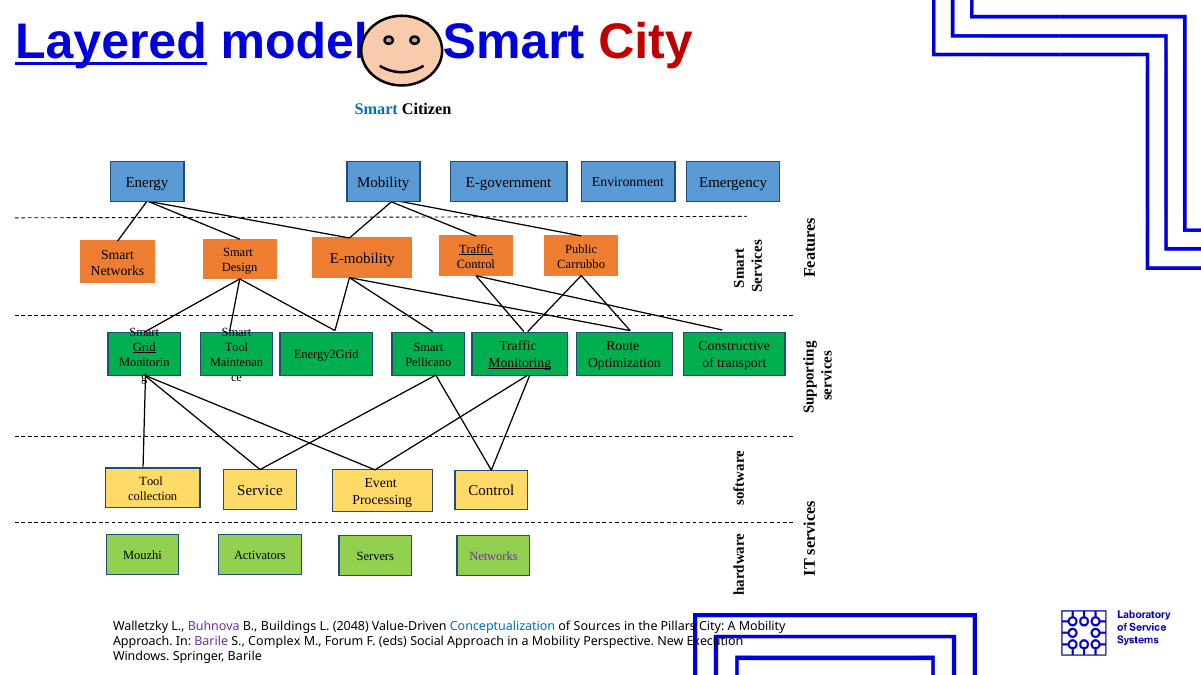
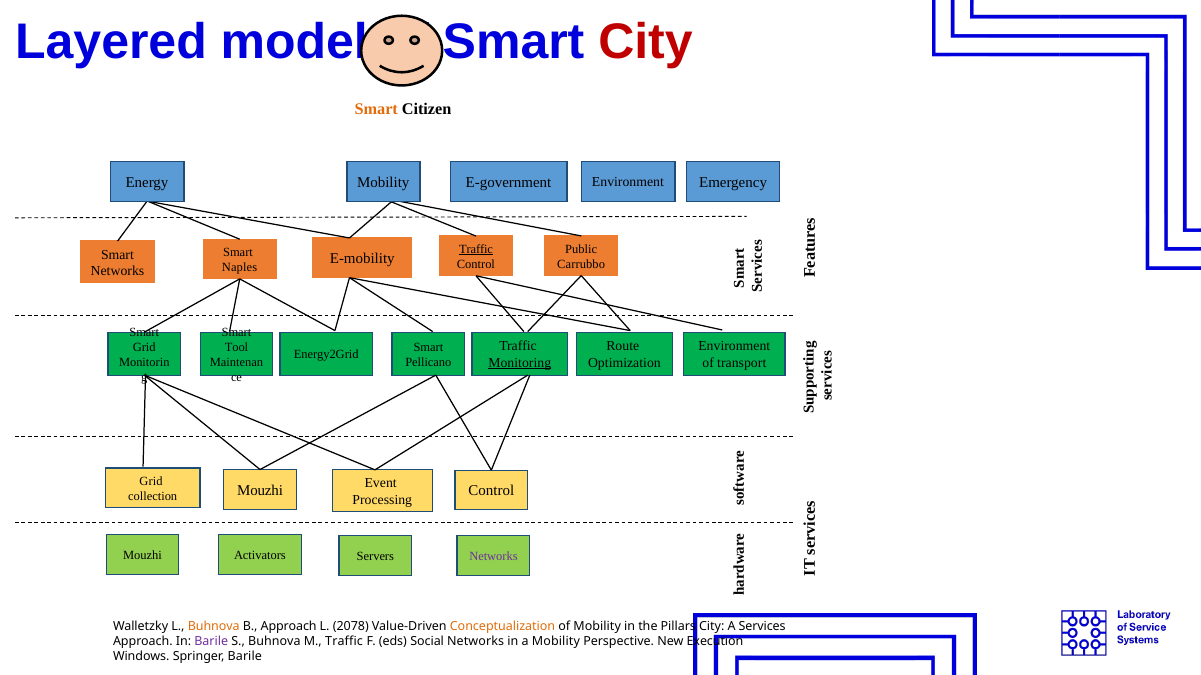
Layered underline: present -> none (111, 42)
Smart colour: blue -> orange (376, 109)
Design: Design -> Naples (240, 268)
Constructive: Constructive -> Environment (734, 347)
Grid underline: present -> none (144, 347)
Tool: Tool -> Grid (151, 482)
collection Service: Service -> Mouzhi (260, 491)
Buhnova colour: purple -> orange (214, 627)
B Buildings: Buildings -> Approach (289, 627)
2048: 2048 -> 2078 (351, 627)
Conceptualization colour: blue -> orange (503, 627)
of Sources: Sources -> Mobility (597, 627)
City A Mobility: Mobility -> Services (762, 627)
S Complex: Complex -> Buhnova (274, 642)
M Forum: Forum -> Traffic (344, 642)
Social Approach: Approach -> Networks (476, 642)
